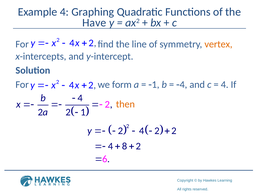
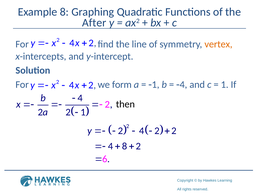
Example 4: 4 -> 8 (64, 12)
Have: Have -> After (94, 23)
4: 4 -> 1 (225, 85)
then colour: orange -> black (125, 104)
